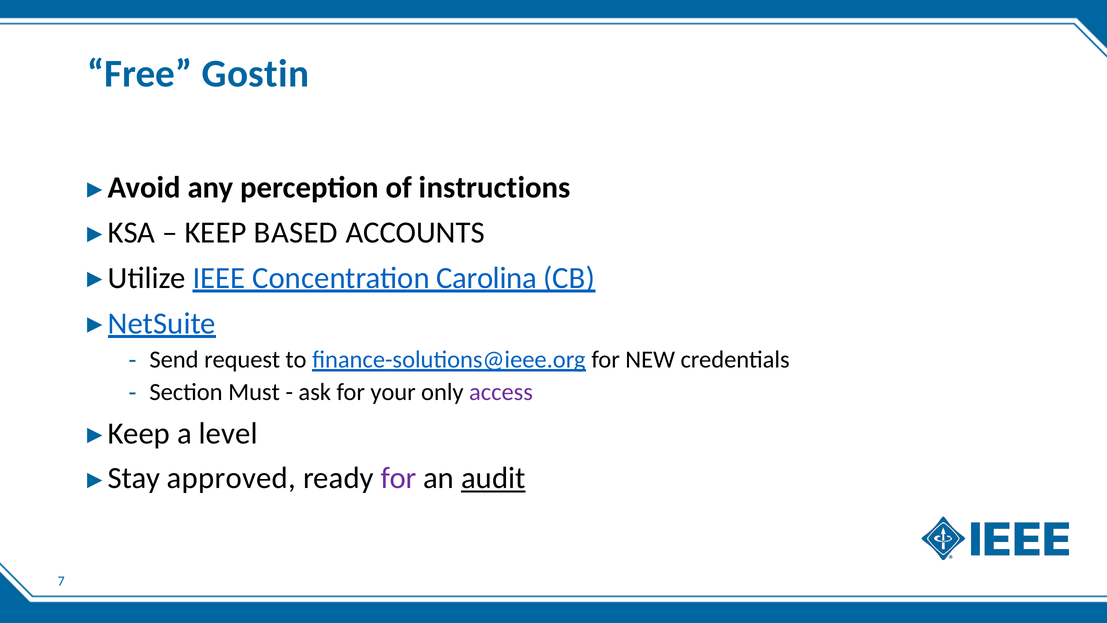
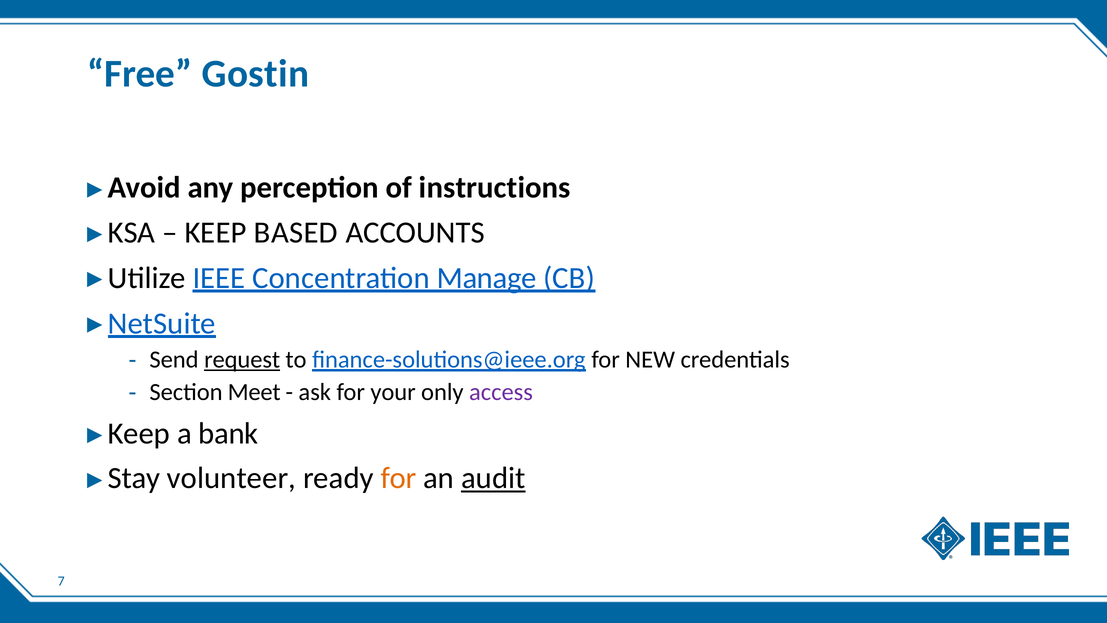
Carolina: Carolina -> Manage (487, 278)
request underline: none -> present (242, 359)
Must: Must -> Meet (254, 392)
level: level -> bank (228, 433)
approved: approved -> volunteer (232, 478)
for colour: purple -> orange (399, 478)
